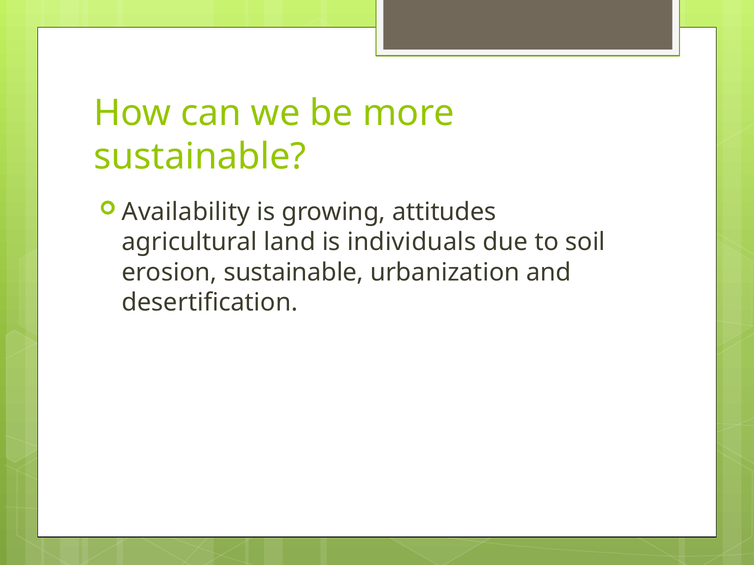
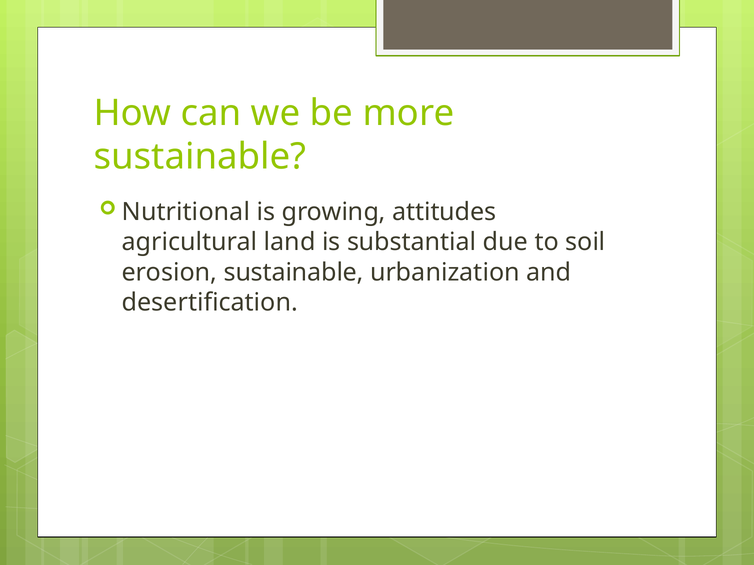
Availability: Availability -> Nutritional (186, 212)
individuals: individuals -> substantial (412, 242)
